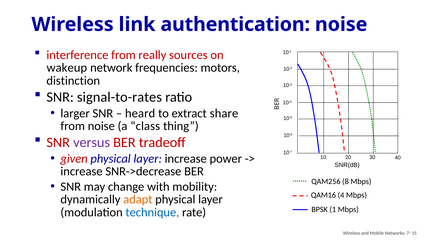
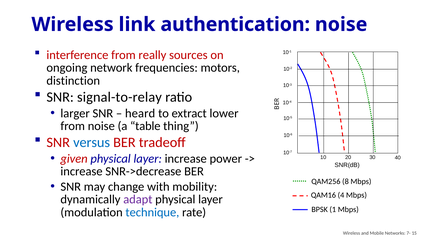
wakeup: wakeup -> ongoing (67, 68)
signal-to-rates: signal-to-rates -> signal-to-relay (119, 97)
share: share -> lower (224, 113)
class: class -> table (145, 126)
versus colour: purple -> blue (92, 142)
adapt colour: orange -> purple (138, 199)
